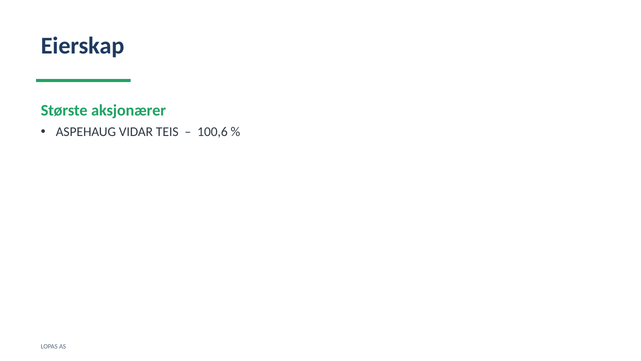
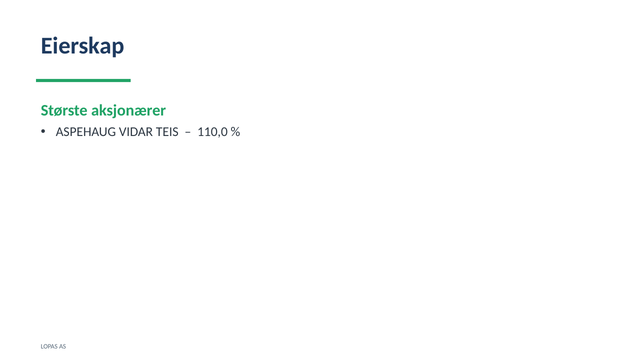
100,6: 100,6 -> 110,0 (212, 132)
